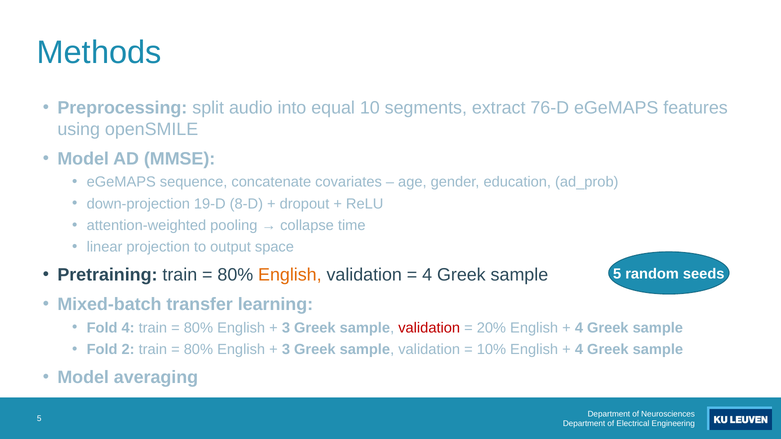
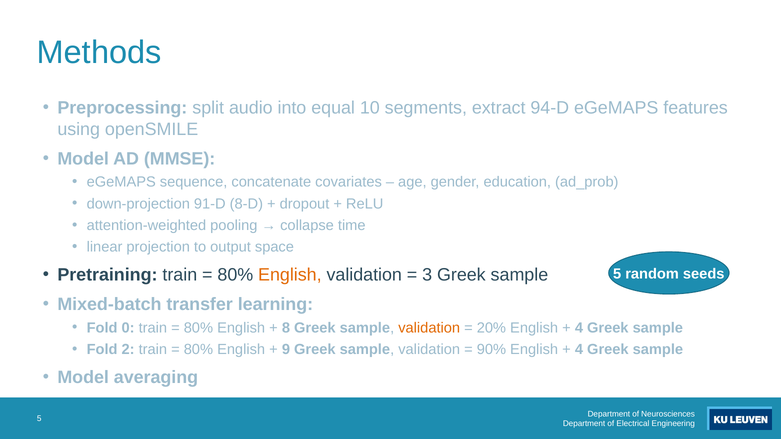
76-D: 76-D -> 94-D (550, 108)
19-D: 19-D -> 91-D (210, 204)
4: 4 -> 3 (427, 275)
Fold 4: 4 -> 0 (128, 328)
3: 3 -> 8 (286, 328)
validation colour: red -> orange (429, 328)
3: 3 -> 9 (286, 350)
10%: 10% -> 90% (491, 350)
